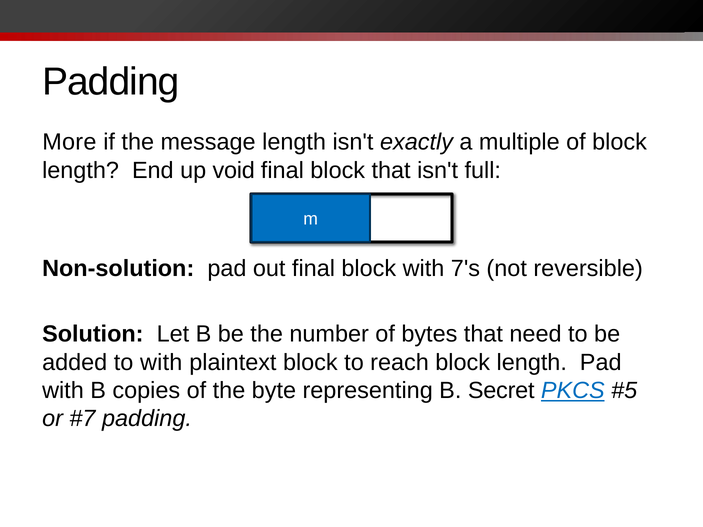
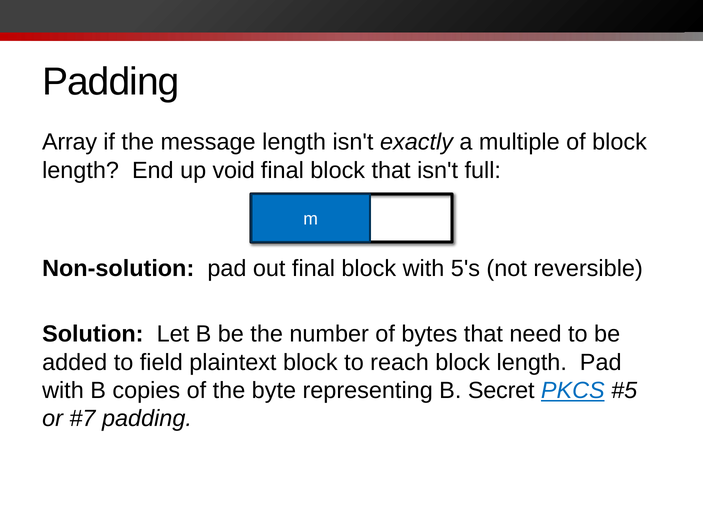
More: More -> Array (70, 142)
7's: 7's -> 5's (465, 269)
to with: with -> field (161, 362)
